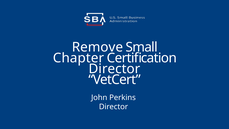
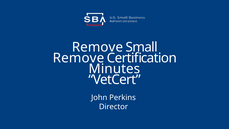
Chapter: Chapter -> Remove (79, 58)
Director: Director -> Minutes (114, 69)
